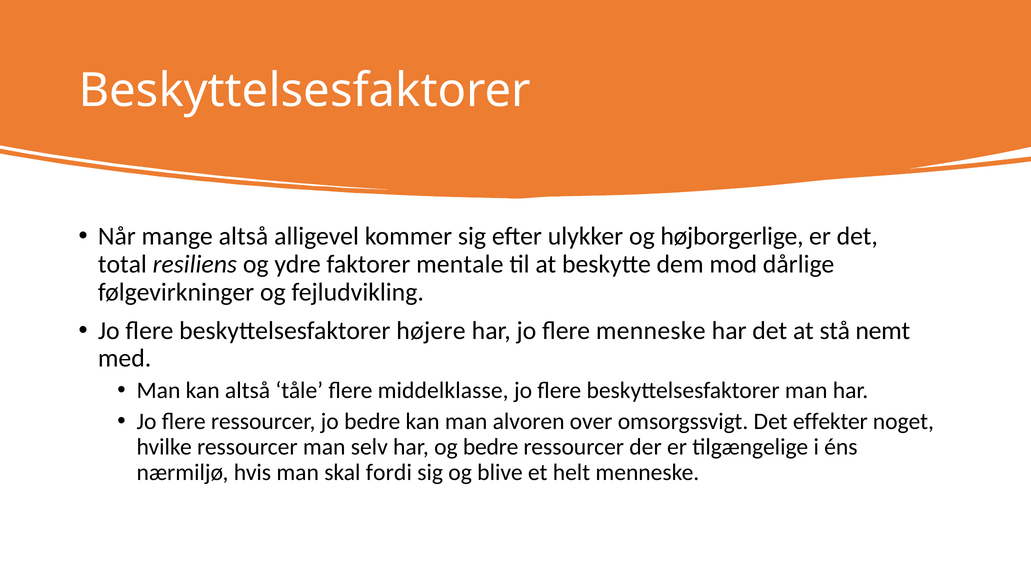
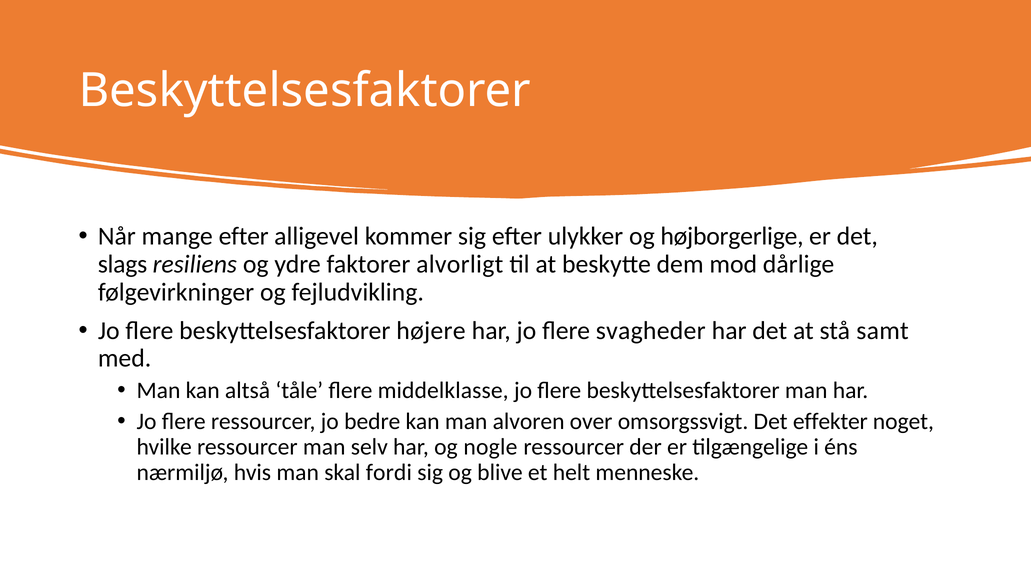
mange altså: altså -> efter (244, 236)
total: total -> slags (123, 264)
mentale: mentale -> alvorligt (460, 264)
flere menneske: menneske -> svagheder (651, 331)
nemt: nemt -> samt (883, 331)
og bedre: bedre -> nogle (490, 447)
